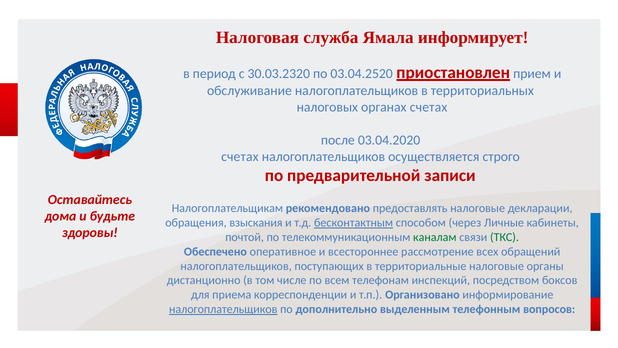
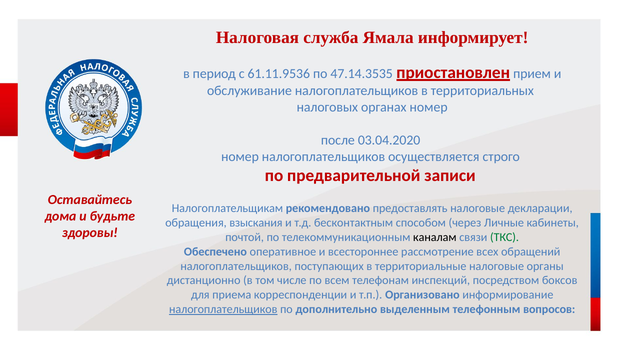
30.03.2320: 30.03.2320 -> 61.11.9536 (279, 74)
03.04.2520: 03.04.2520 -> 47.14.3535 (362, 74)
органах счетах: счетах -> номер (429, 107)
счетах: счетах -> номер (240, 157)
бесконтактным underline: present -> none (354, 223)
каналам colour: green -> black (435, 237)
